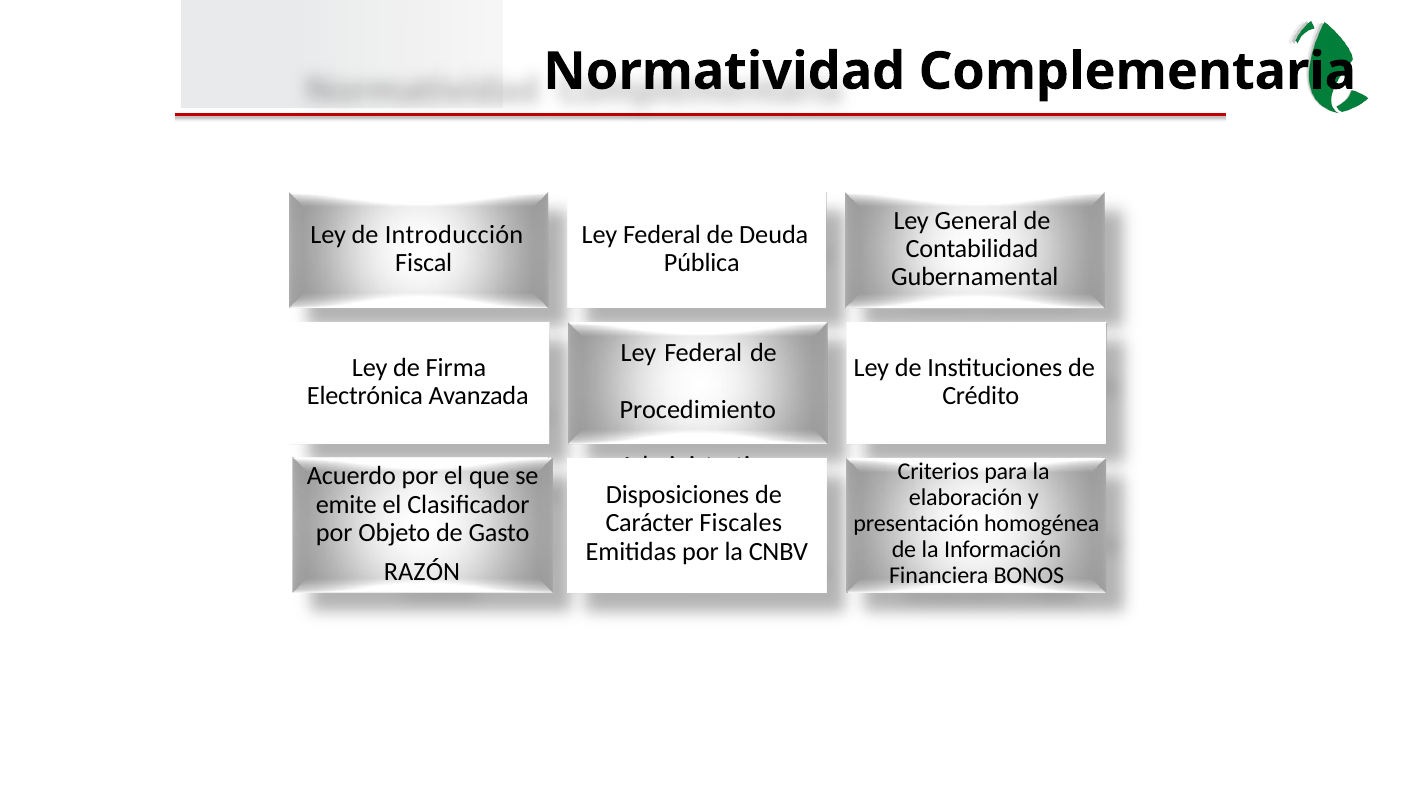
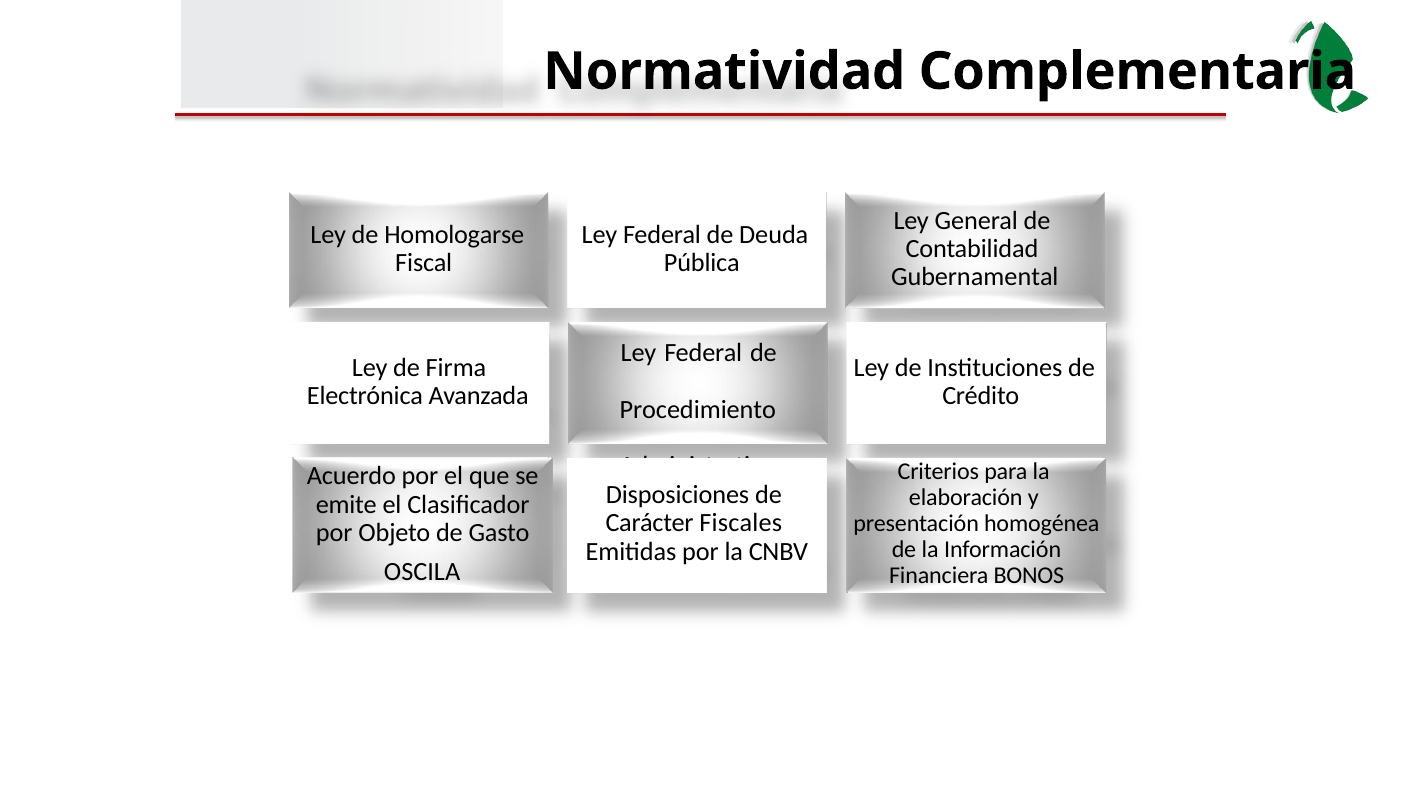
Introducción: Introducción -> Homologarse (454, 235)
RAZÓN: RAZÓN -> OSCILA (422, 572)
